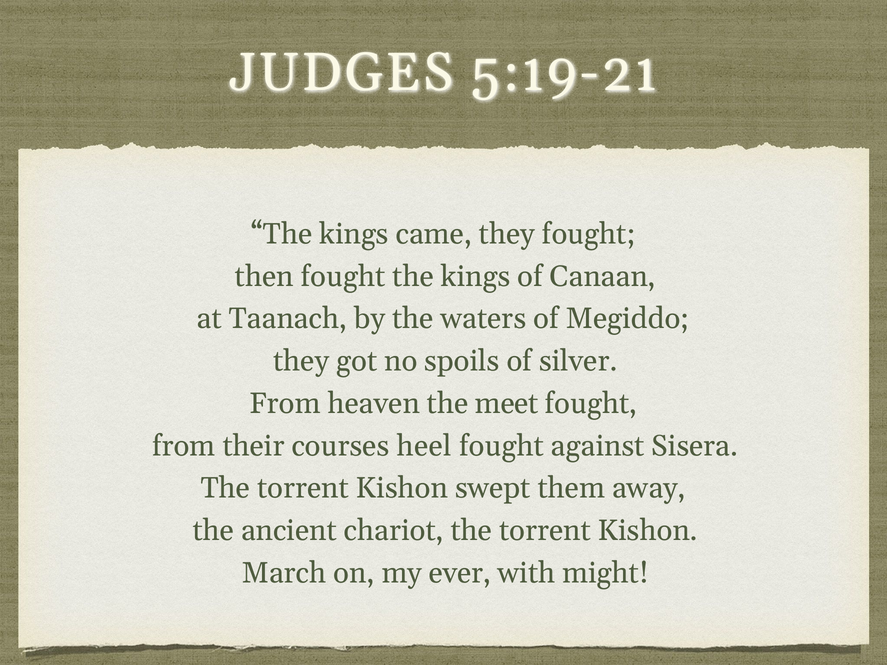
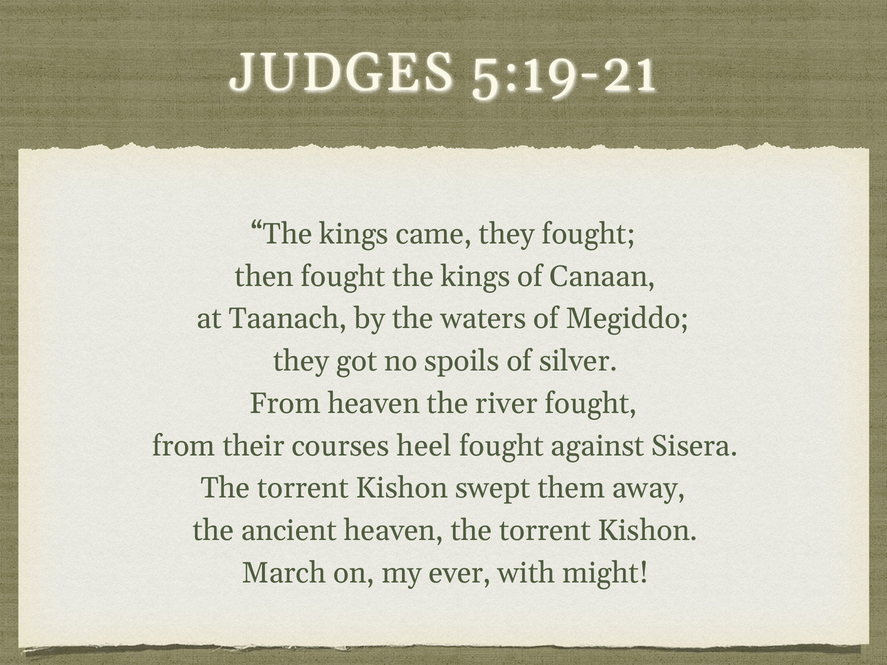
meet: meet -> river (506, 404)
ancient chariot: chariot -> heaven (394, 531)
